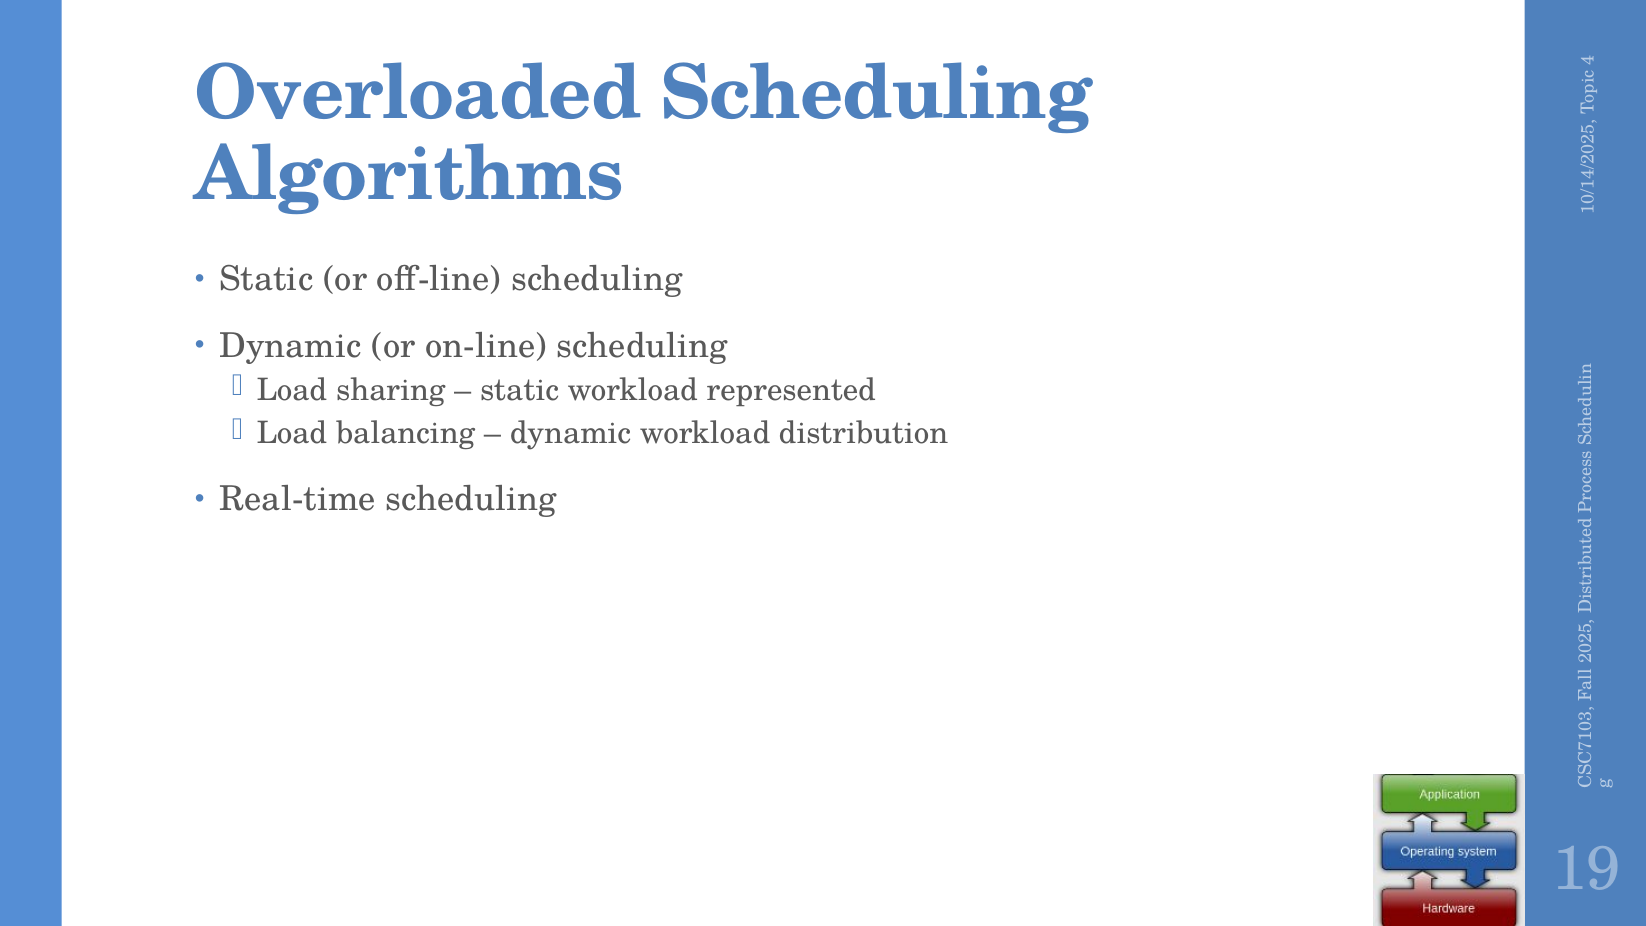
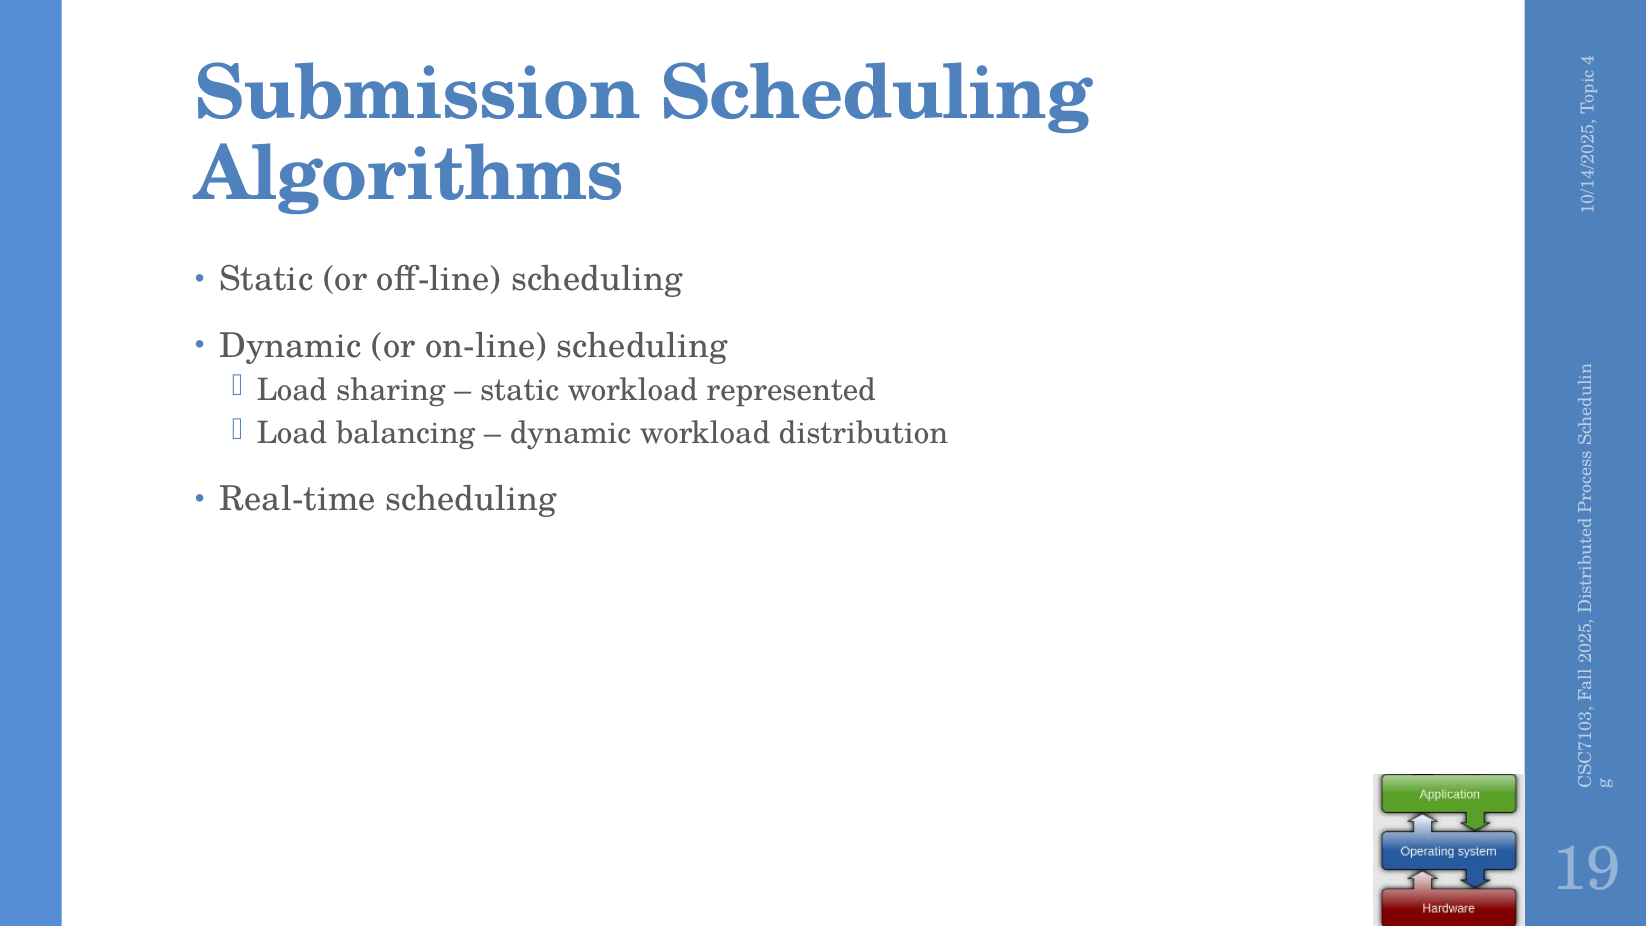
Overloaded: Overloaded -> Submission (418, 93)
